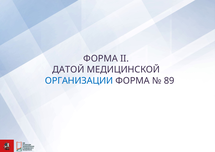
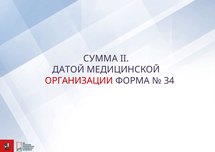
ФОРМА: ФОРМА -> СУММА (101, 59)
ОРГАНИЗАЦИИ colour: blue -> red (79, 81)
89: 89 -> 34 (169, 81)
